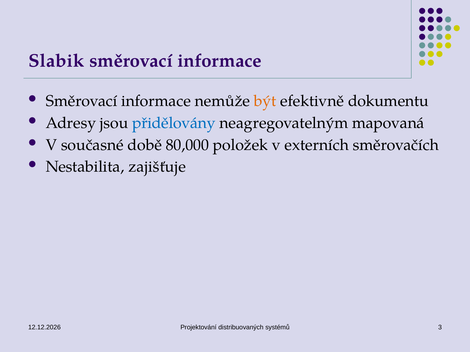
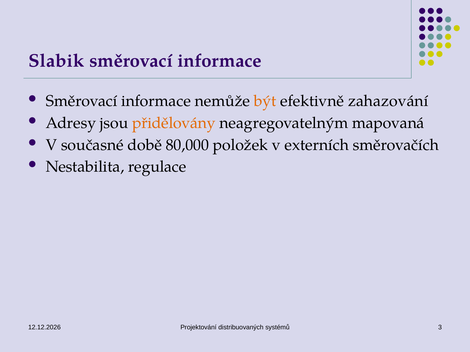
dokumentu: dokumentu -> zahazování (388, 101)
přidělovány colour: blue -> orange (174, 123)
zajišťuje: zajišťuje -> regulace (157, 167)
